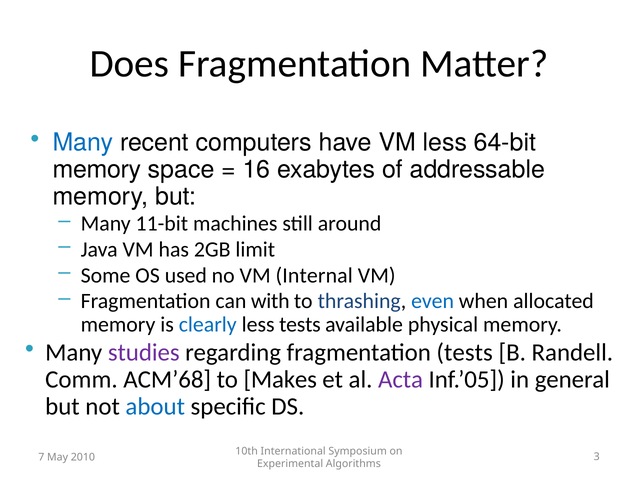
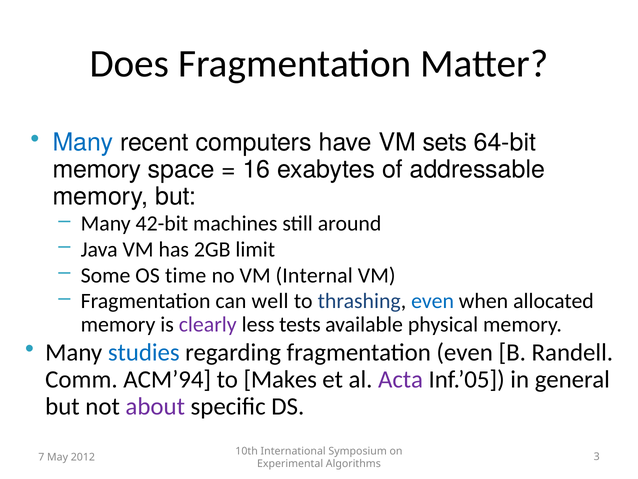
VM less: less -> sets (445, 143)
11-bit: 11-bit -> 42-bit (162, 223)
used: used -> time (186, 275)
with: with -> well (270, 301)
clearly colour: blue -> purple (208, 324)
studies colour: purple -> blue (144, 352)
fragmentation tests: tests -> even (465, 352)
ACM’68: ACM’68 -> ACM’94 (167, 379)
about colour: blue -> purple (155, 406)
2010: 2010 -> 2012 (83, 457)
